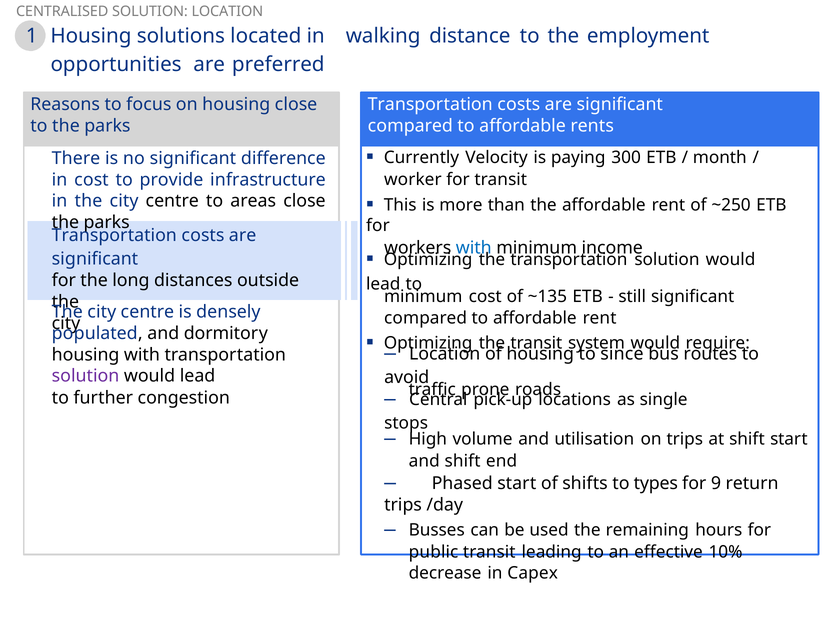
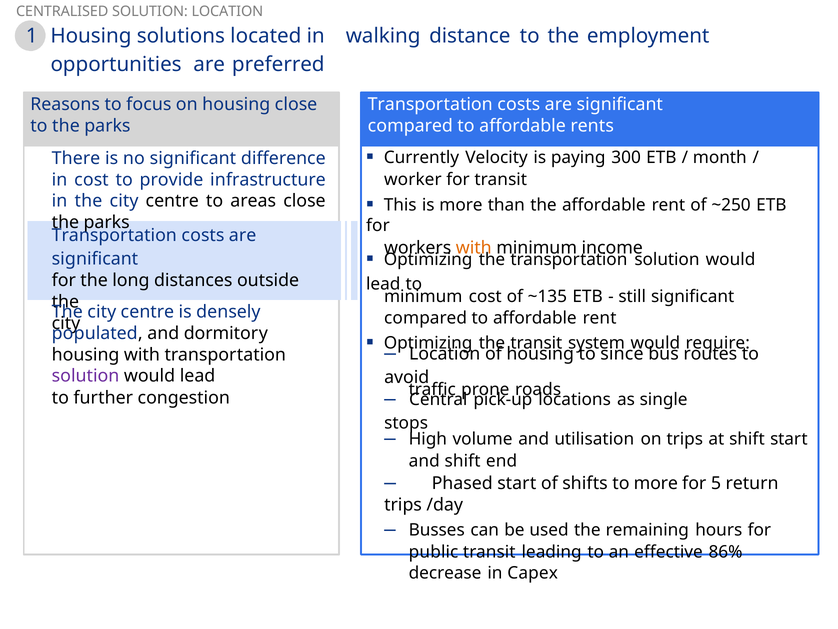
with colour: blue -> orange (474, 248)
to types: types -> more (656, 484)
9: 9 -> 5 (716, 484)
10%: 10% -> 86% (726, 552)
